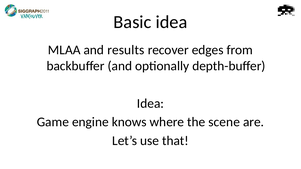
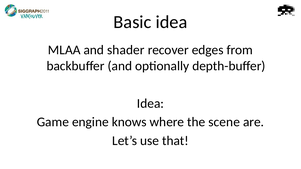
results: results -> shader (126, 50)
